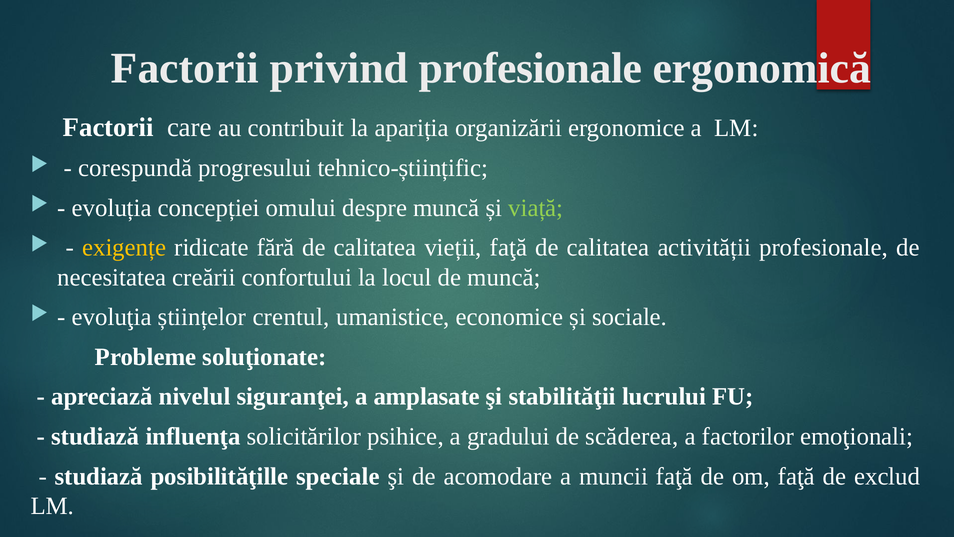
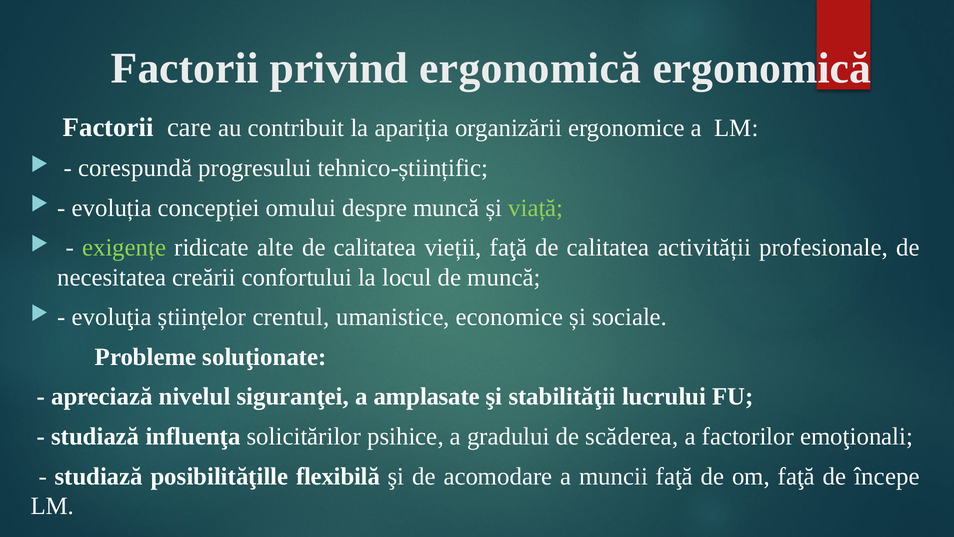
privind profesionale: profesionale -> ergonomică (530, 68)
exigențe colour: yellow -> light green (124, 247)
fără: fără -> alte (275, 247)
speciale: speciale -> flexibilă (338, 476)
exclud: exclud -> începe (887, 476)
